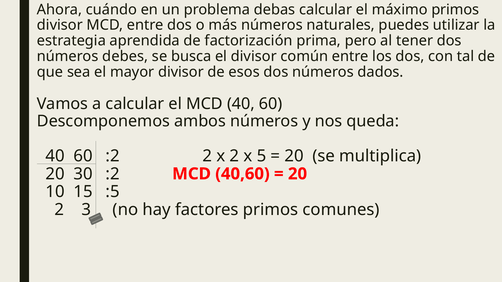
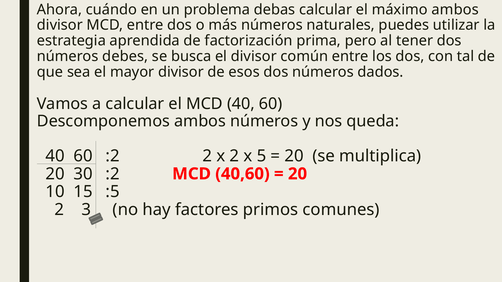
máximo primos: primos -> ambos (455, 10)
